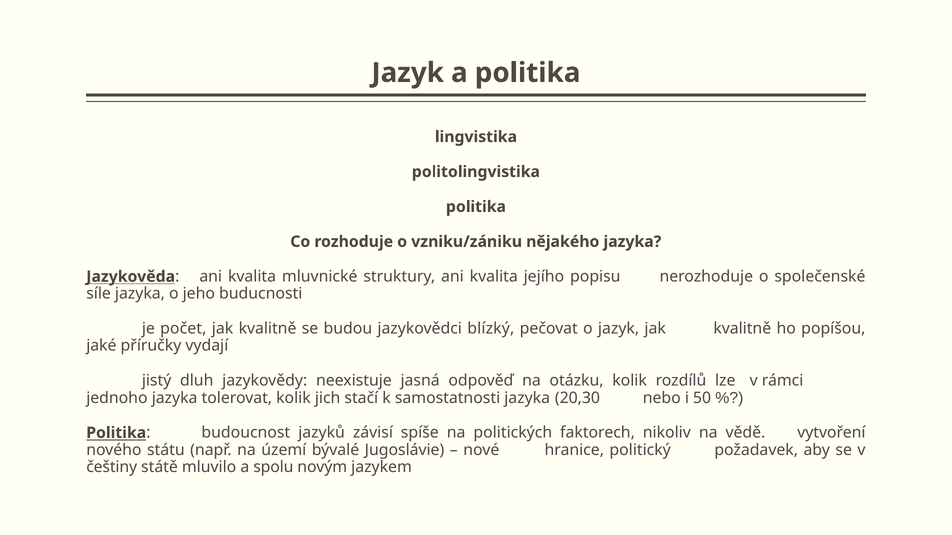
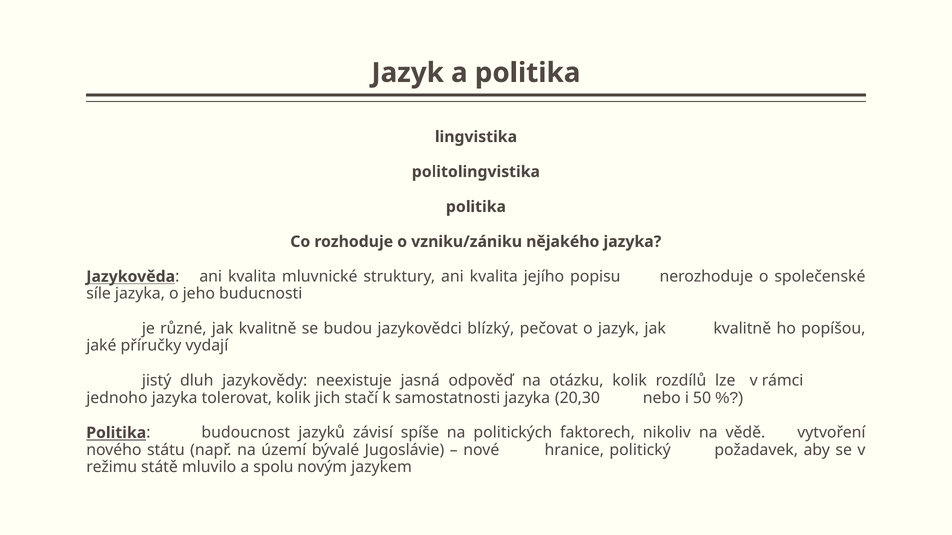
počet: počet -> různé (183, 329)
češtiny: češtiny -> režimu (112, 467)
